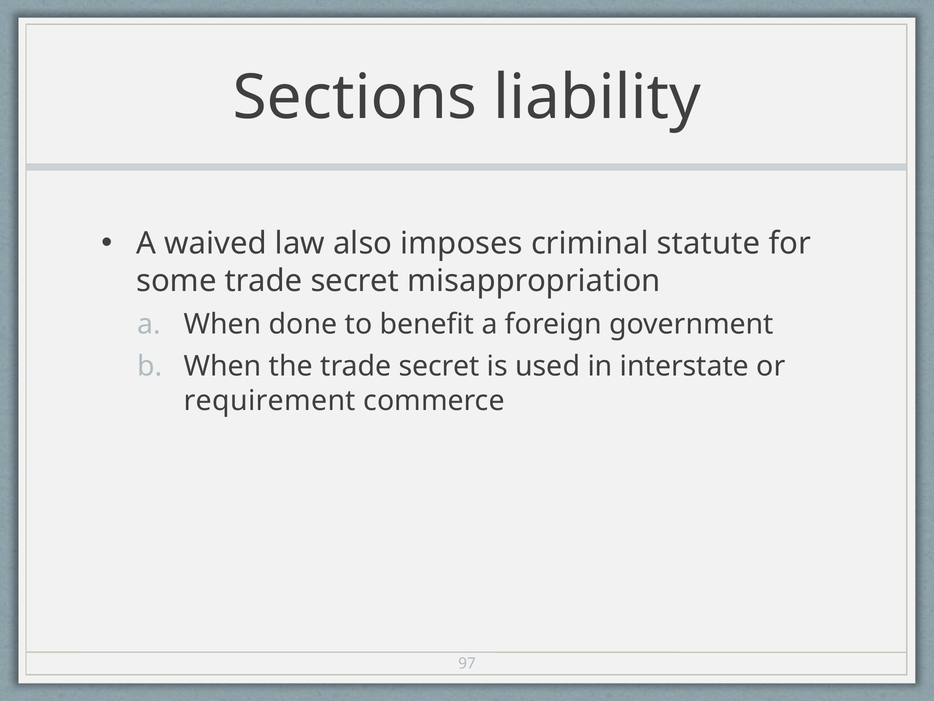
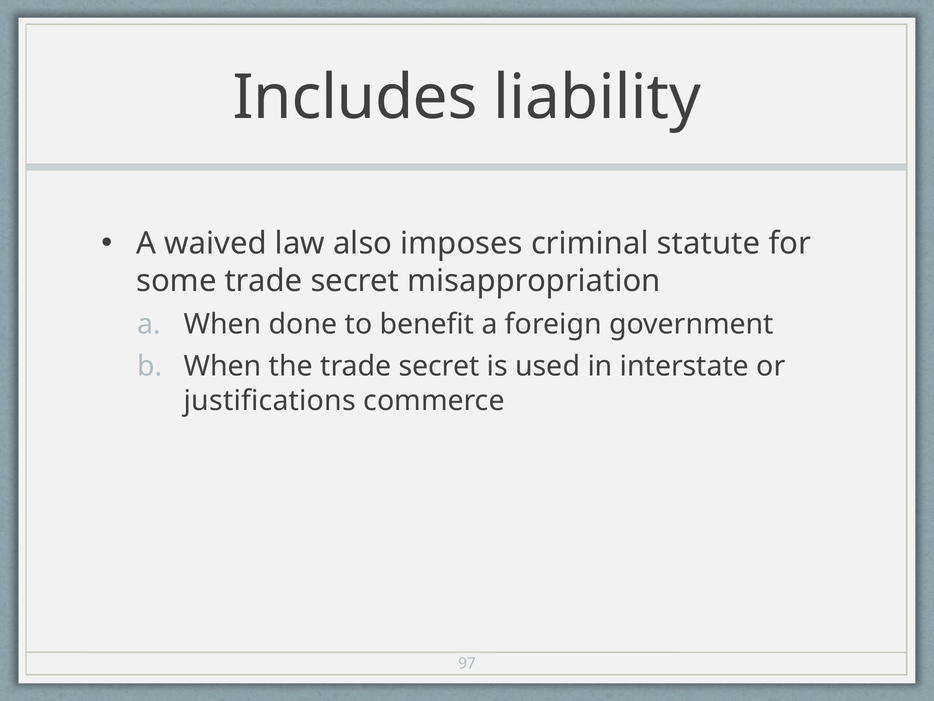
Sections: Sections -> Includes (355, 98)
requirement: requirement -> justifications (270, 401)
